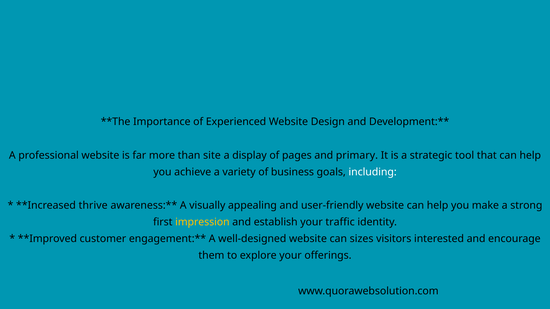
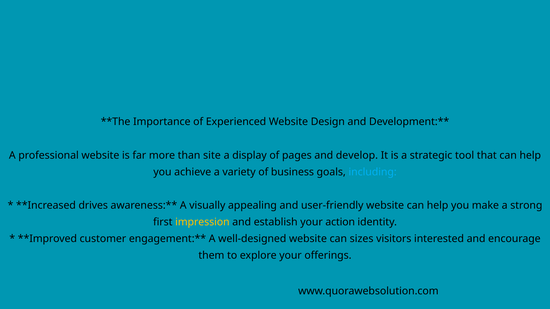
primary: primary -> develop (357, 155)
including colour: white -> light blue (373, 172)
thrive: thrive -> drives (93, 206)
traffic: traffic -> action (340, 222)
